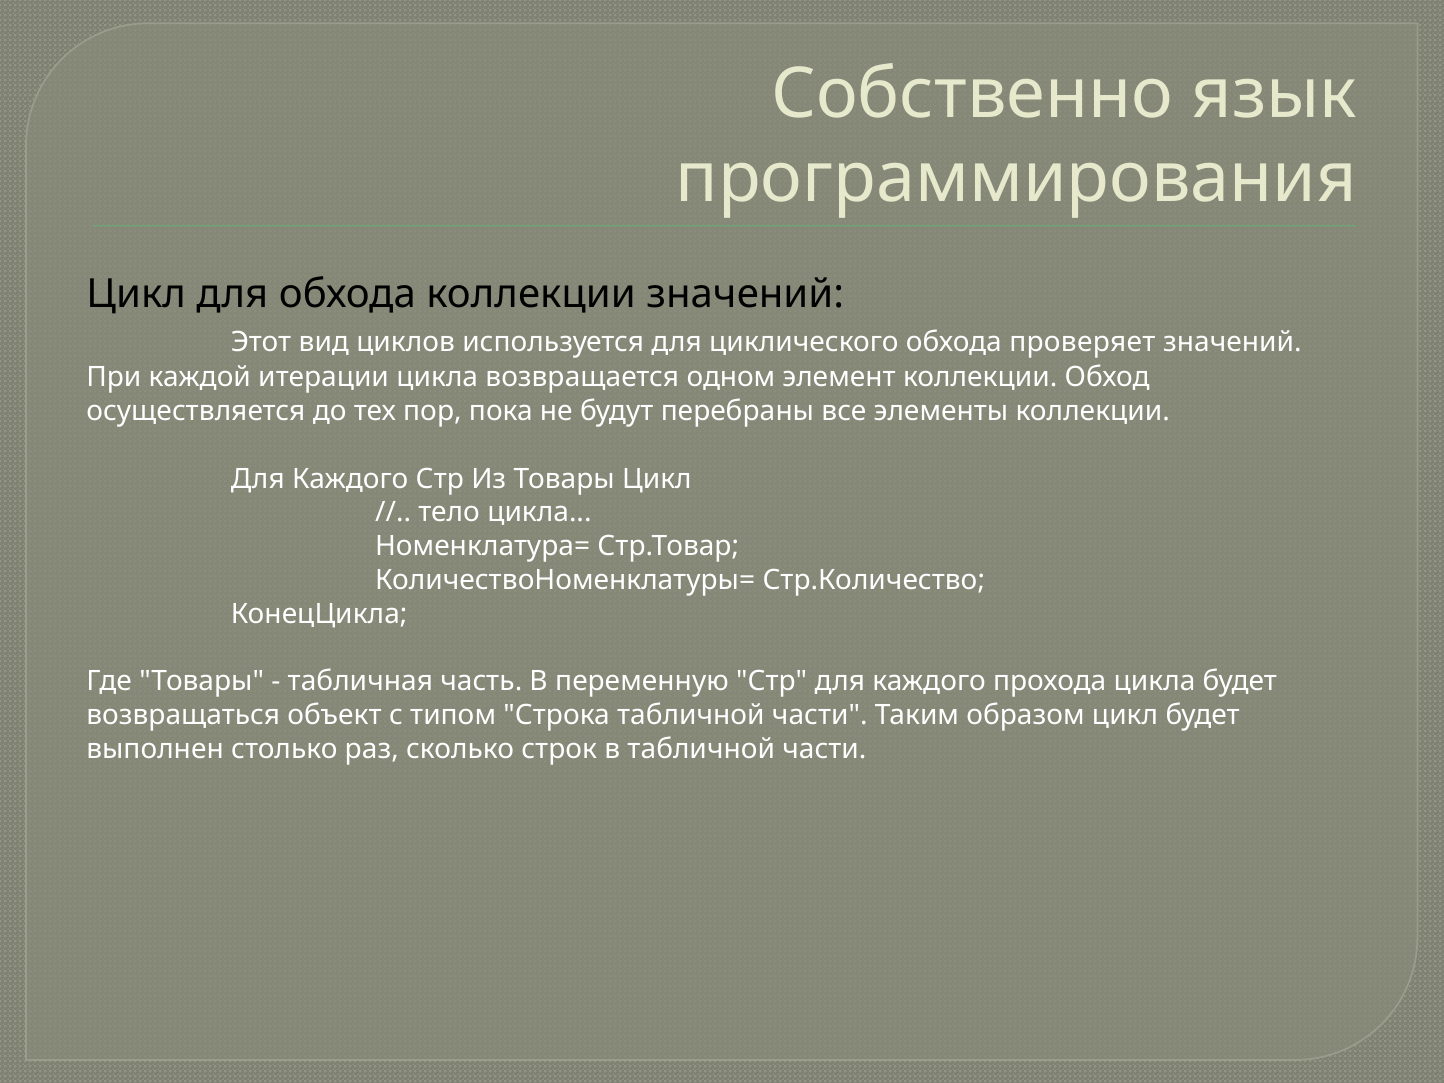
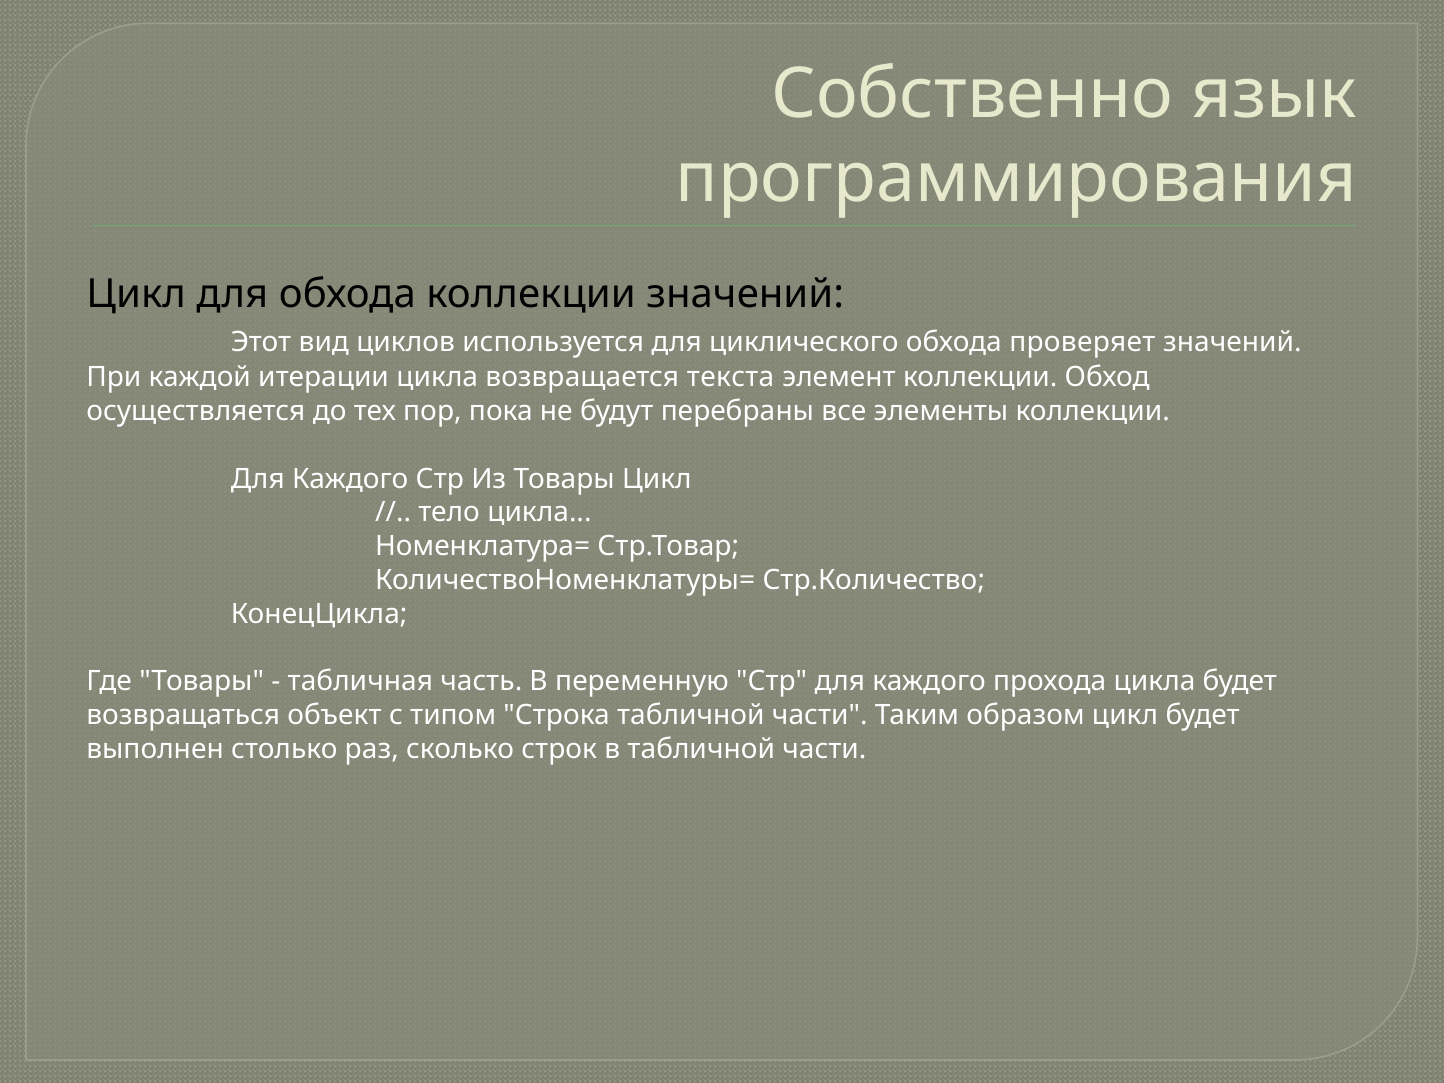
одном: одном -> текста (731, 377)
